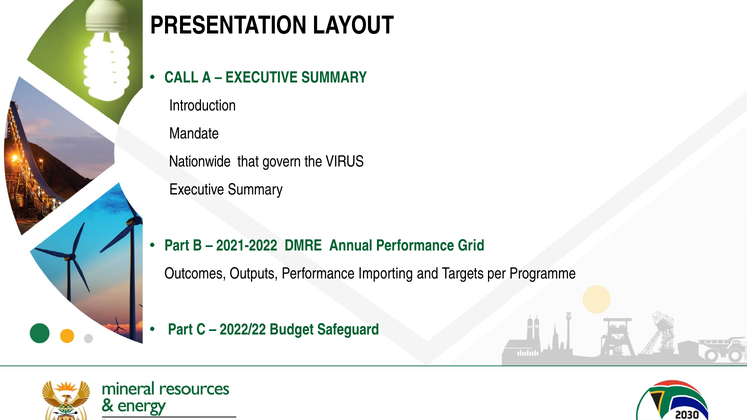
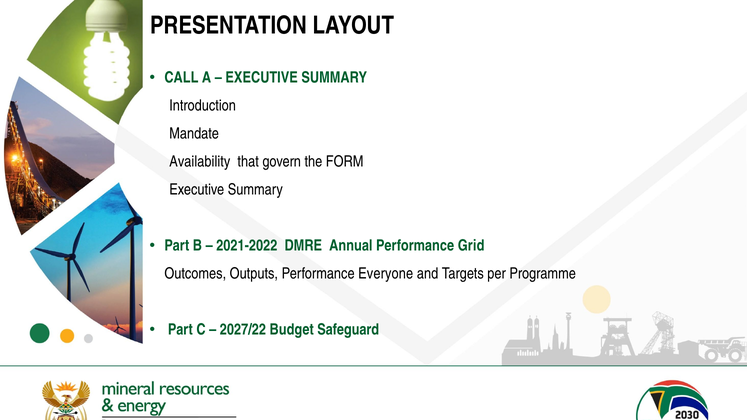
Nationwide: Nationwide -> Availability (200, 162)
VIRUS: VIRUS -> FORM (345, 162)
Importing: Importing -> Everyone (386, 274)
2022/22: 2022/22 -> 2027/22 (243, 330)
